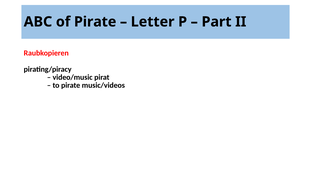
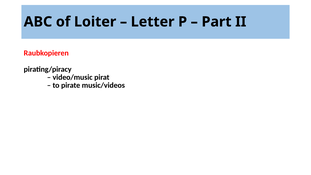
of Pirate: Pirate -> Loiter (95, 22)
